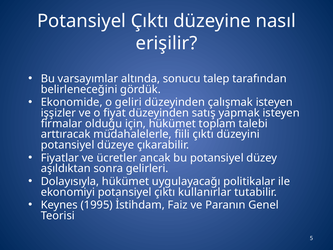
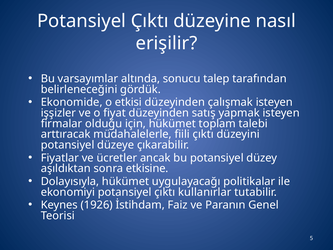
geliri: geliri -> etkisi (128, 102)
gelirleri: gelirleri -> etkisine (147, 168)
1995: 1995 -> 1926 (97, 205)
